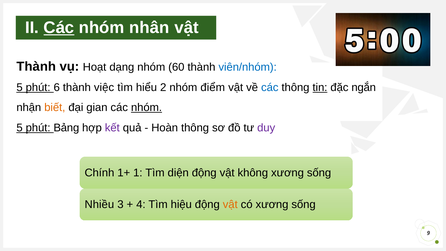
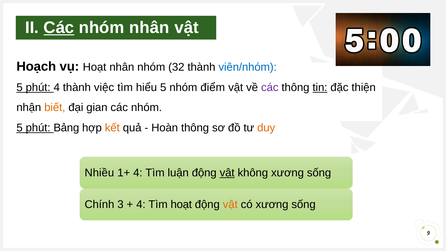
Thành: Thành -> Hoạch (36, 66)
Hoạt dạng: dạng -> nhân (122, 67)
60: 60 -> 32 (176, 67)
phút 6: 6 -> 4 (57, 88)
hiểu 2: 2 -> 5 (163, 88)
các colour: blue -> purple (270, 88)
ngắn: ngắn -> thiện (364, 88)
nhóm underline: present -> none (147, 108)
kết colour: purple -> orange (112, 128)
duy colour: purple -> orange (266, 128)
Chính: Chính -> Nhiều (99, 173)
1: 1 -> 4 (138, 173)
diện: diện -> luận (178, 173)
vật underline: none -> present (227, 173)
Nhiều: Nhiều -> Chính (99, 205)
Tìm hiệu: hiệu -> hoạt (181, 205)
